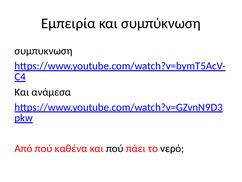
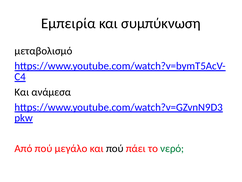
συμπυκνωση: συμπυκνωση -> μεταβολισμό (43, 51)
καθένα: καθένα -> μεγάλο (71, 148)
νερό colour: black -> green (172, 148)
